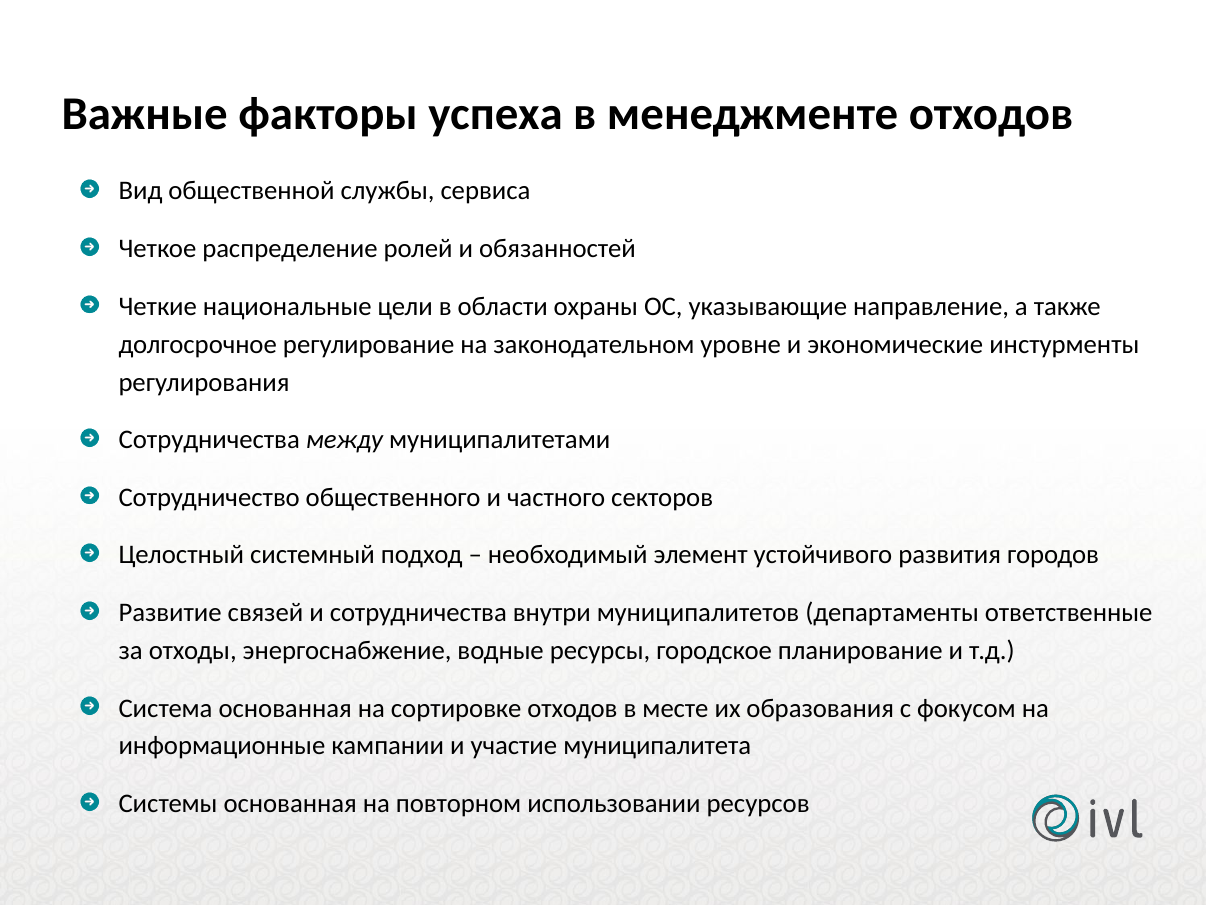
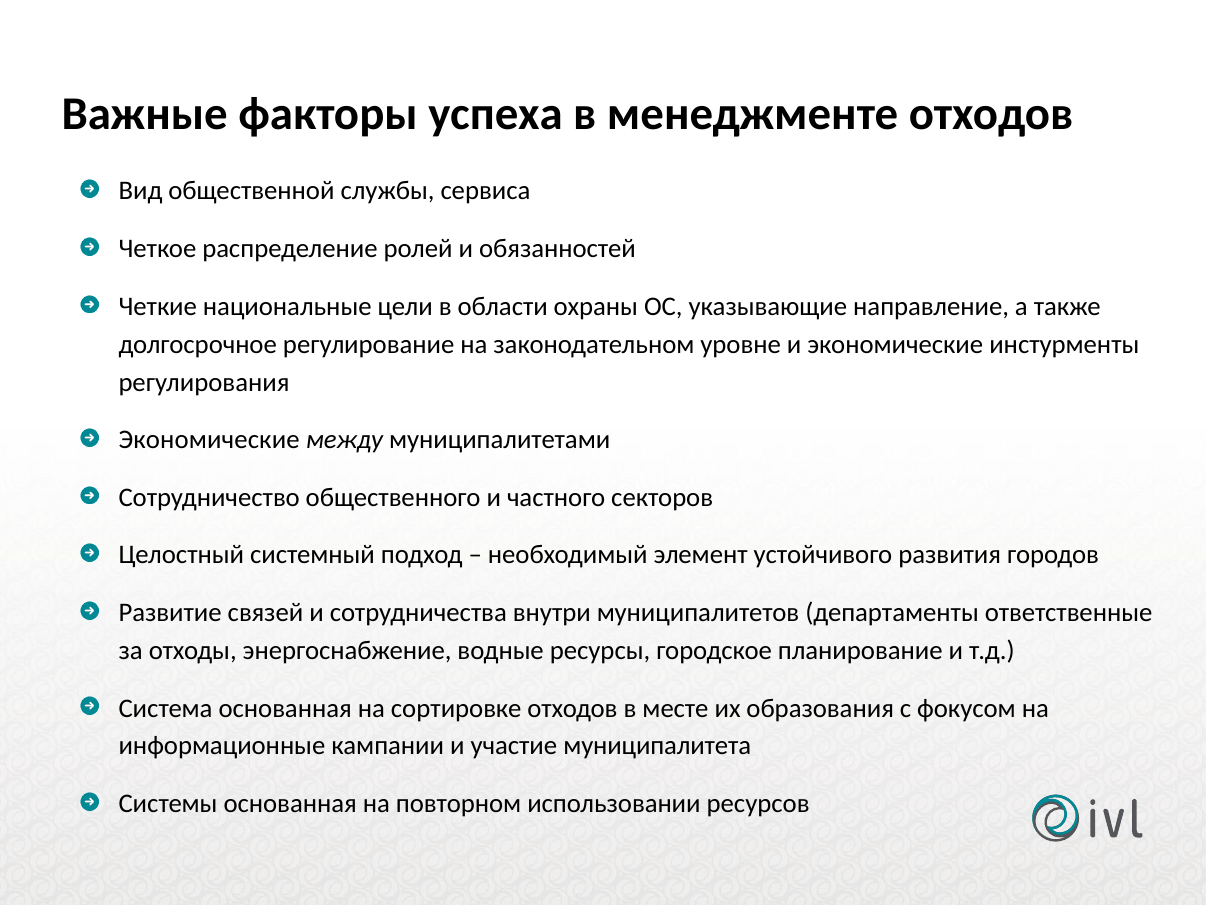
Сотрудничества: Сотрудничества -> Экономические (209, 440)
